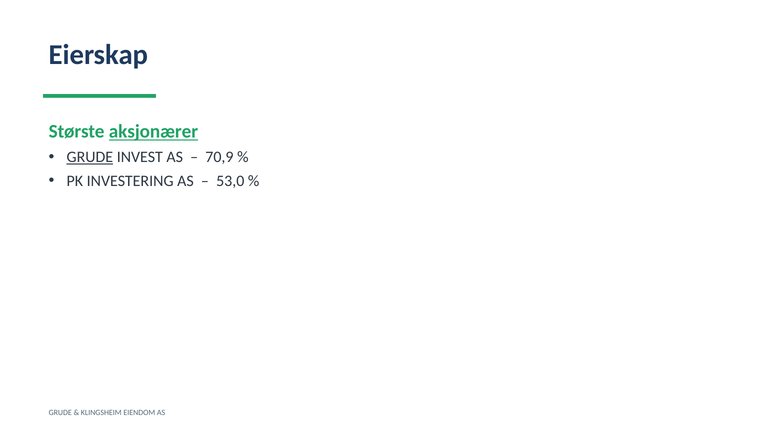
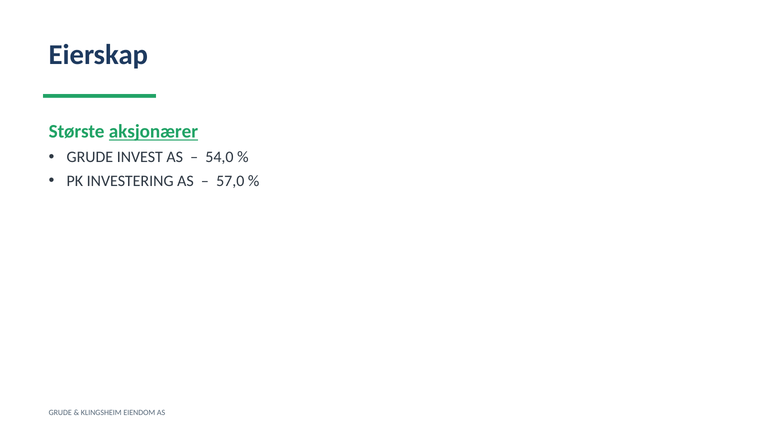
GRUDE underline: present -> none (90, 157)
70,9: 70,9 -> 54,0 (219, 157)
53,0: 53,0 -> 57,0 (230, 181)
